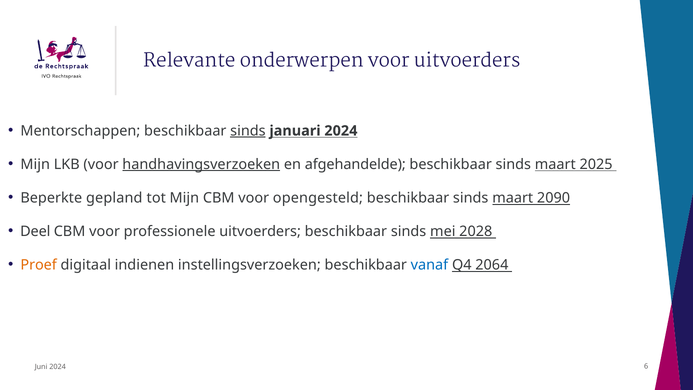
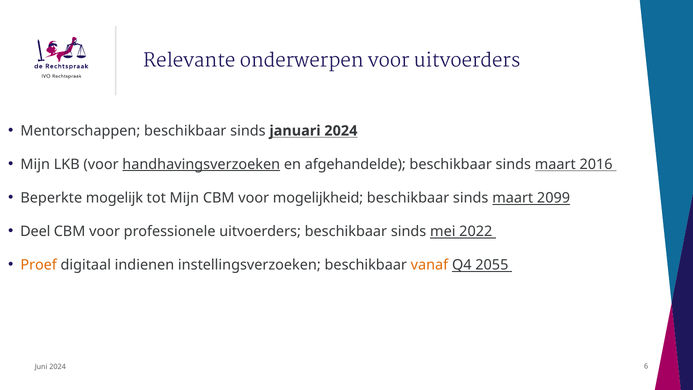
sinds underline: present -> none (248, 131)
2025: 2025 -> 2016 (596, 164)
gepland: gepland -> mogelijk (114, 198)
opengesteld: opengesteld -> mogelijkheid (318, 198)
2090: 2090 -> 2099 (554, 198)
2028: 2028 -> 2022 (476, 231)
vanaf colour: blue -> orange (429, 265)
2064: 2064 -> 2055 (492, 265)
